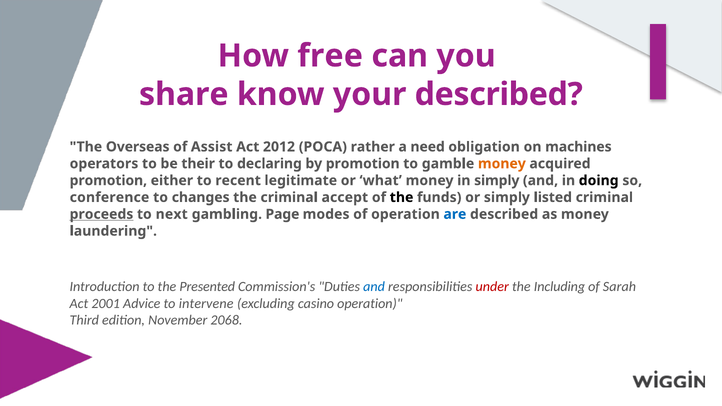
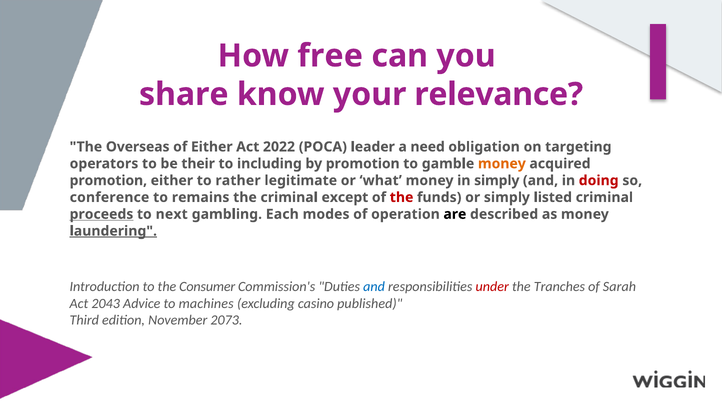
your described: described -> relevance (499, 94)
of Assist: Assist -> Either (212, 147)
2012: 2012 -> 2022 (279, 147)
rather: rather -> leader (373, 147)
machines: machines -> targeting (578, 147)
declaring: declaring -> including (269, 164)
recent: recent -> rather (238, 181)
doing colour: black -> red (599, 181)
changes: changes -> remains (201, 197)
accept: accept -> except (345, 197)
the colour: black -> red (402, 197)
Page: Page -> Each (282, 214)
are colour: blue -> black (455, 214)
laundering underline: none -> present (113, 231)
Presented: Presented -> Consumer (207, 287)
Including: Including -> Tranches (559, 287)
2001: 2001 -> 2043 (106, 304)
intervene: intervene -> machines (206, 304)
casino operation: operation -> published (370, 304)
2068: 2068 -> 2073 (226, 320)
